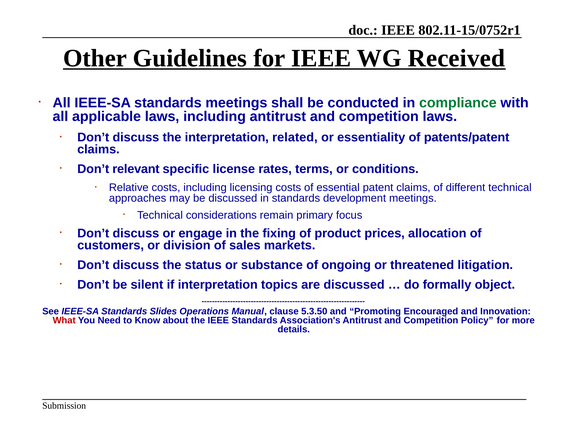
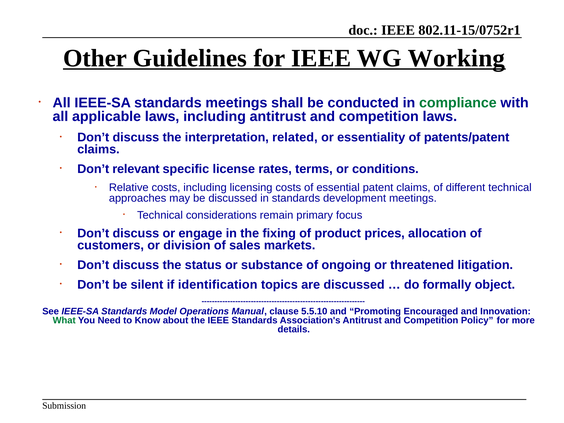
Received: Received -> Working (456, 58)
if interpretation: interpretation -> identification (218, 285)
Slides: Slides -> Model (163, 311)
5.3.50: 5.3.50 -> 5.5.10 (314, 311)
What colour: red -> green (64, 320)
